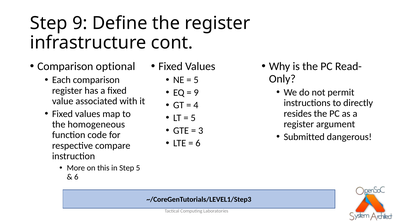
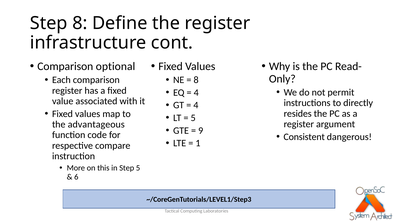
Step 9: 9 -> 8 (80, 23)
5: 5 -> 8 (196, 80)
9: 9 -> 4 (196, 93)
homogeneous: homogeneous -> advantageous (96, 124)
3: 3 -> 9 (201, 131)
Submitted: Submitted -> Consistent (304, 137)
6: 6 -> 1 (198, 143)
